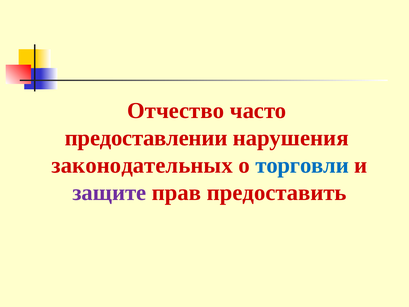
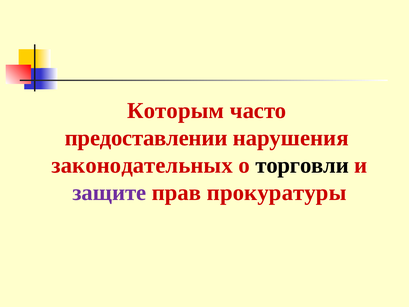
Отчество: Отчество -> Которым (176, 111)
торговли colour: blue -> black (302, 165)
предоставить: предоставить -> прокуратуры (277, 192)
